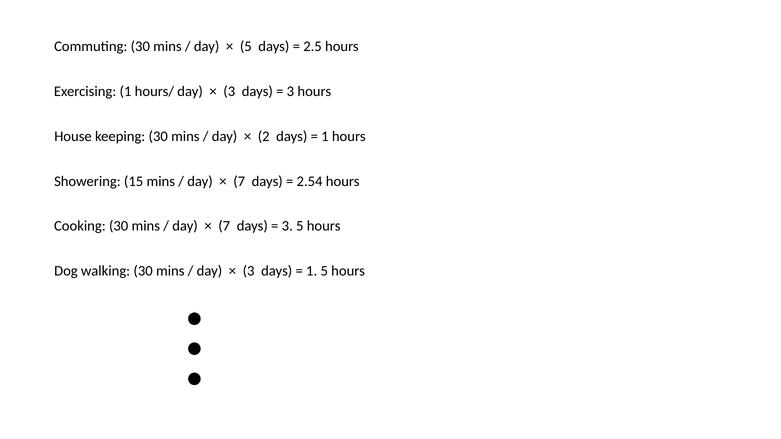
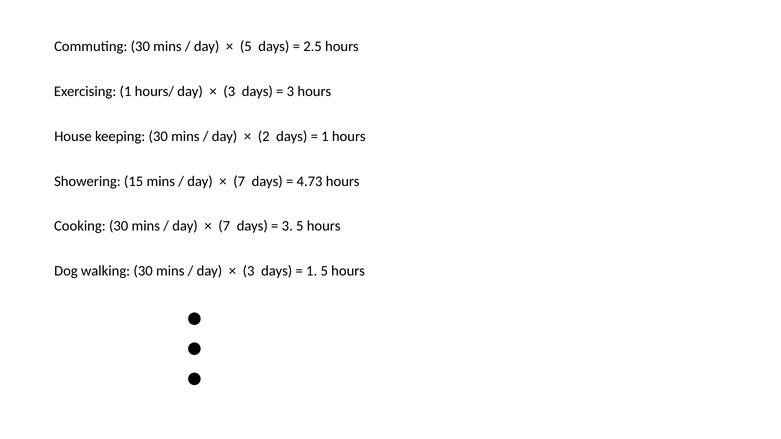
2.54: 2.54 -> 4.73 (310, 181)
